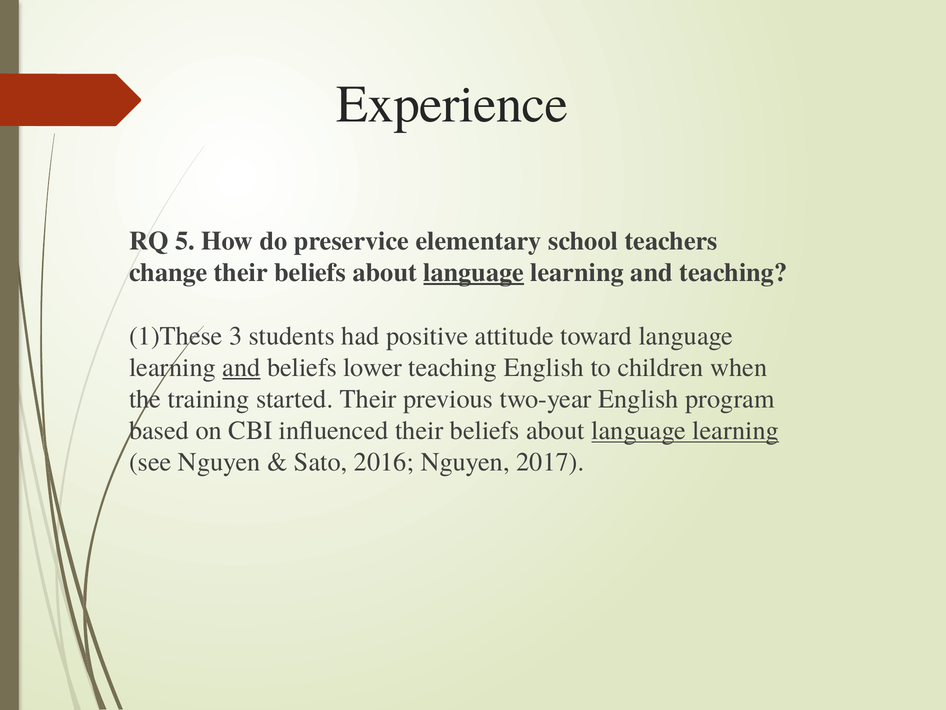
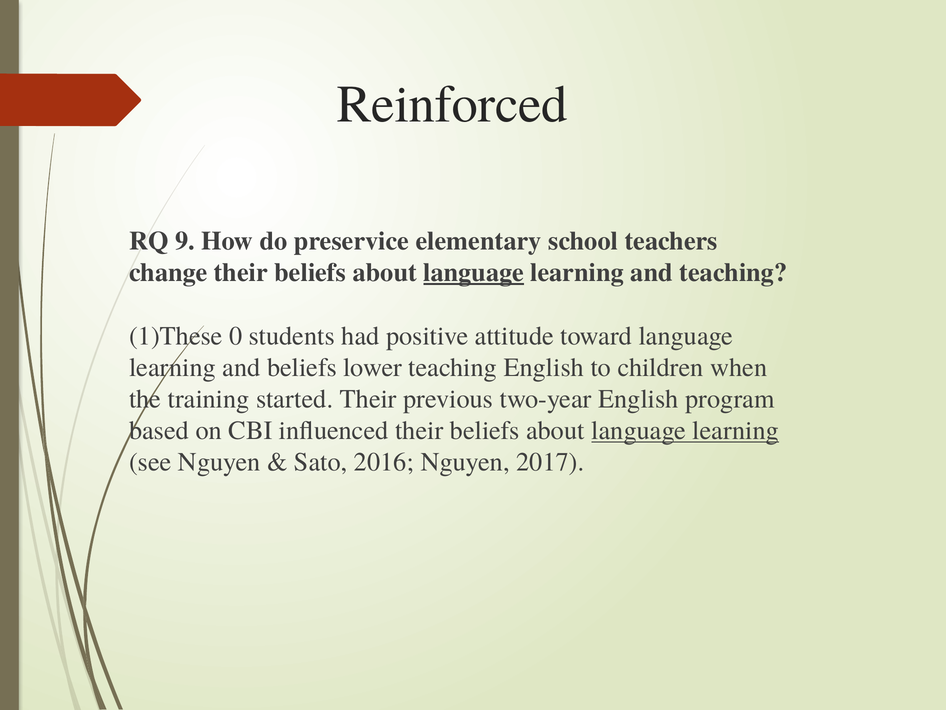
Experience: Experience -> Reinforced (452, 104)
5: 5 -> 9 (185, 241)
3: 3 -> 0 (236, 336)
and underline: present -> none (241, 367)
